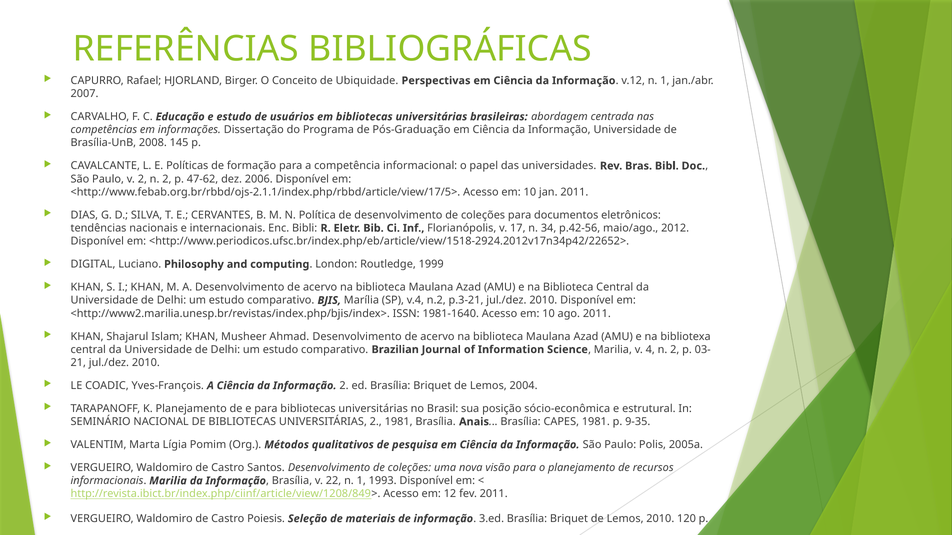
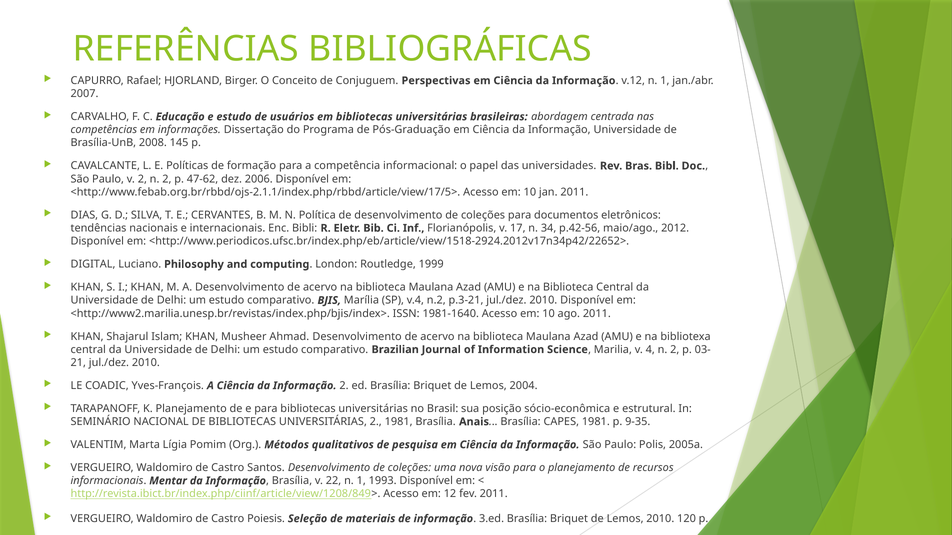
Ubiquidade: Ubiquidade -> Conjuguem (367, 81)
informacionais Marilia: Marilia -> Mentar (168, 481)
